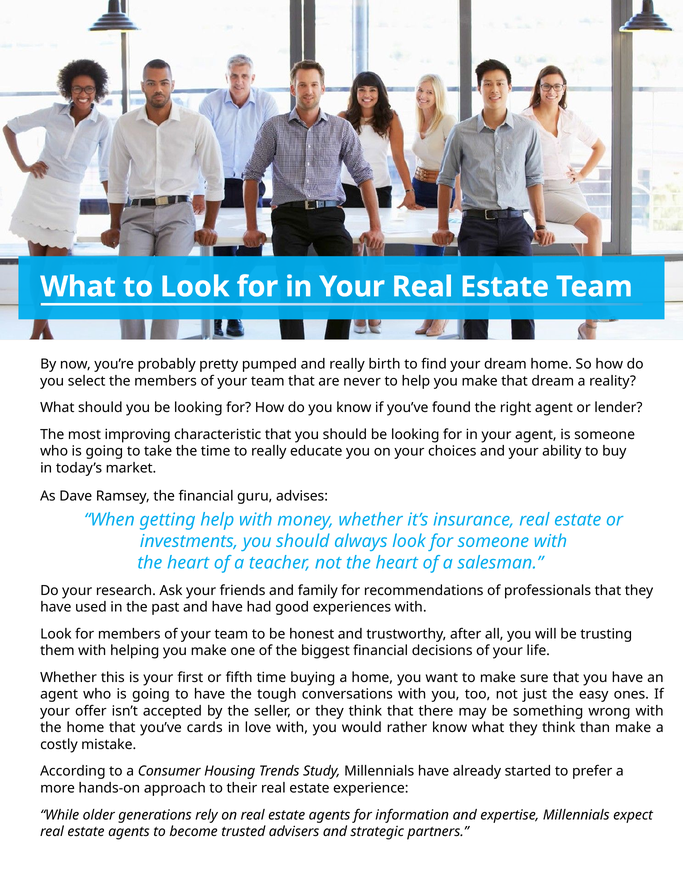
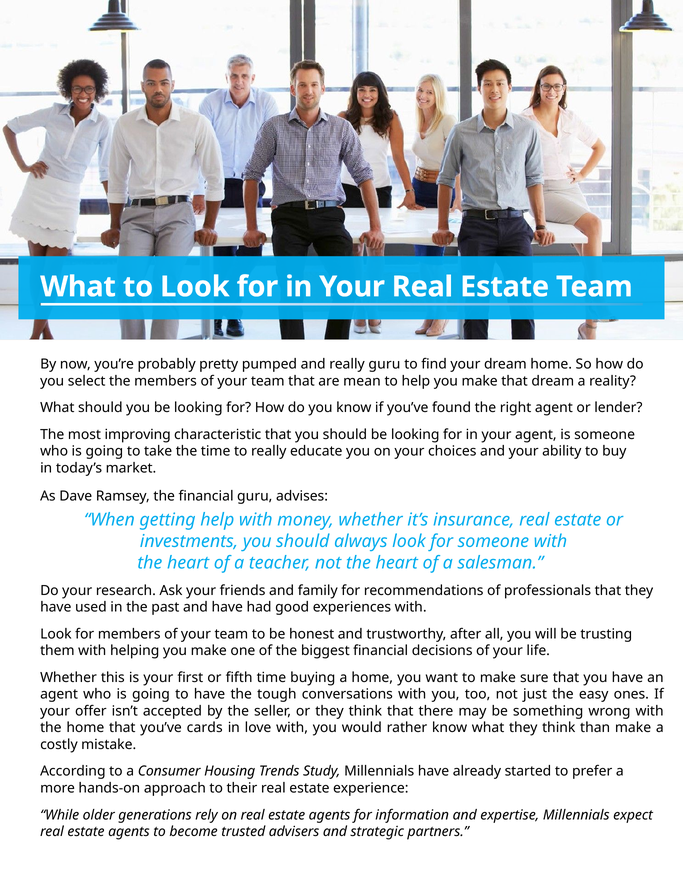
really birth: birth -> guru (384, 364)
never: never -> mean (362, 381)
